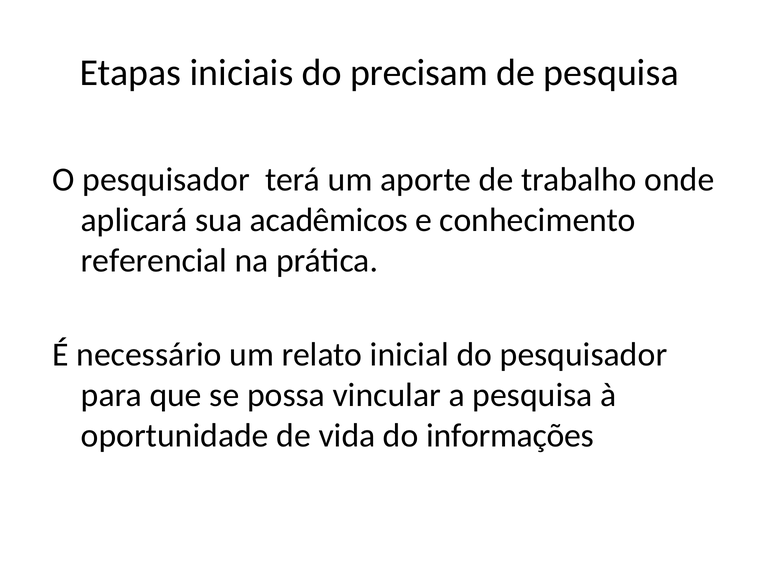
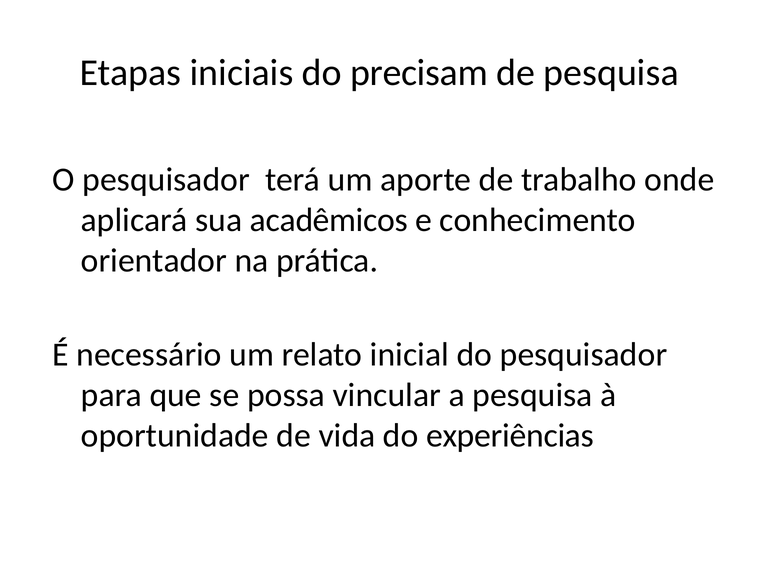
referencial: referencial -> orientador (154, 261)
informações: informações -> experiências (510, 436)
